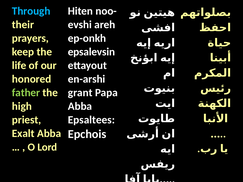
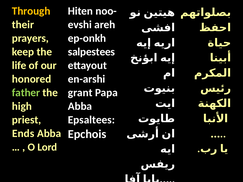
Through colour: light blue -> yellow (31, 11)
epsalevsin: epsalevsin -> salpestees (91, 52)
Exalt: Exalt -> Ends (23, 134)
